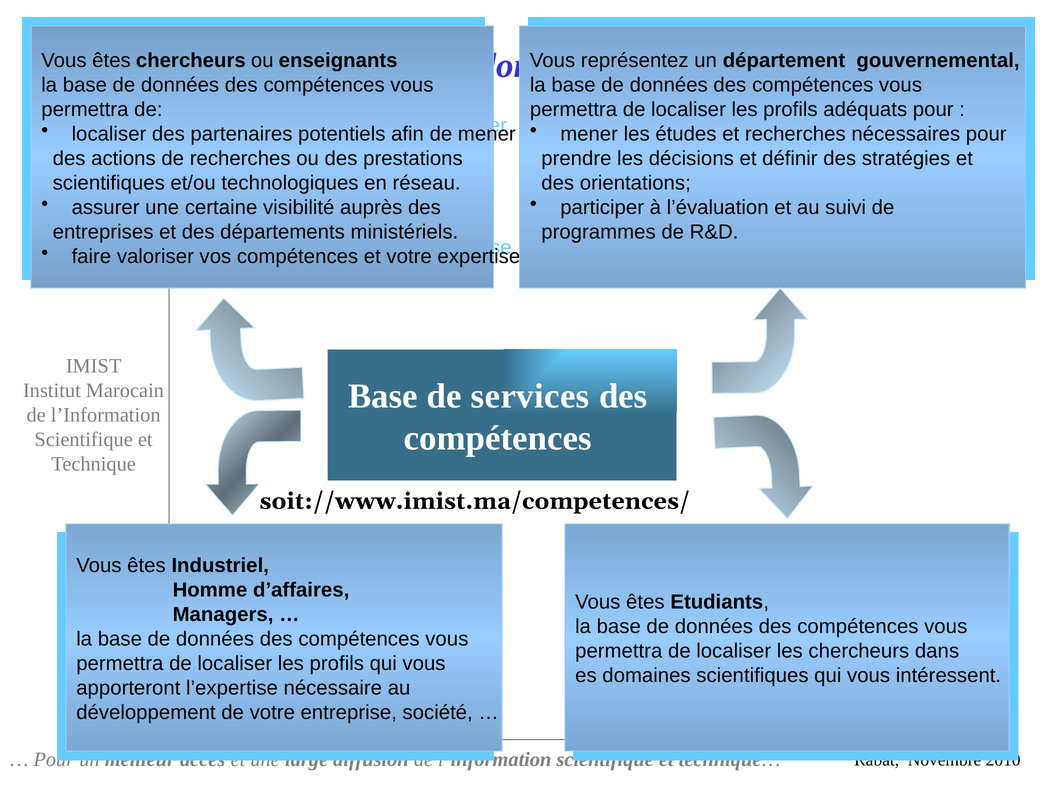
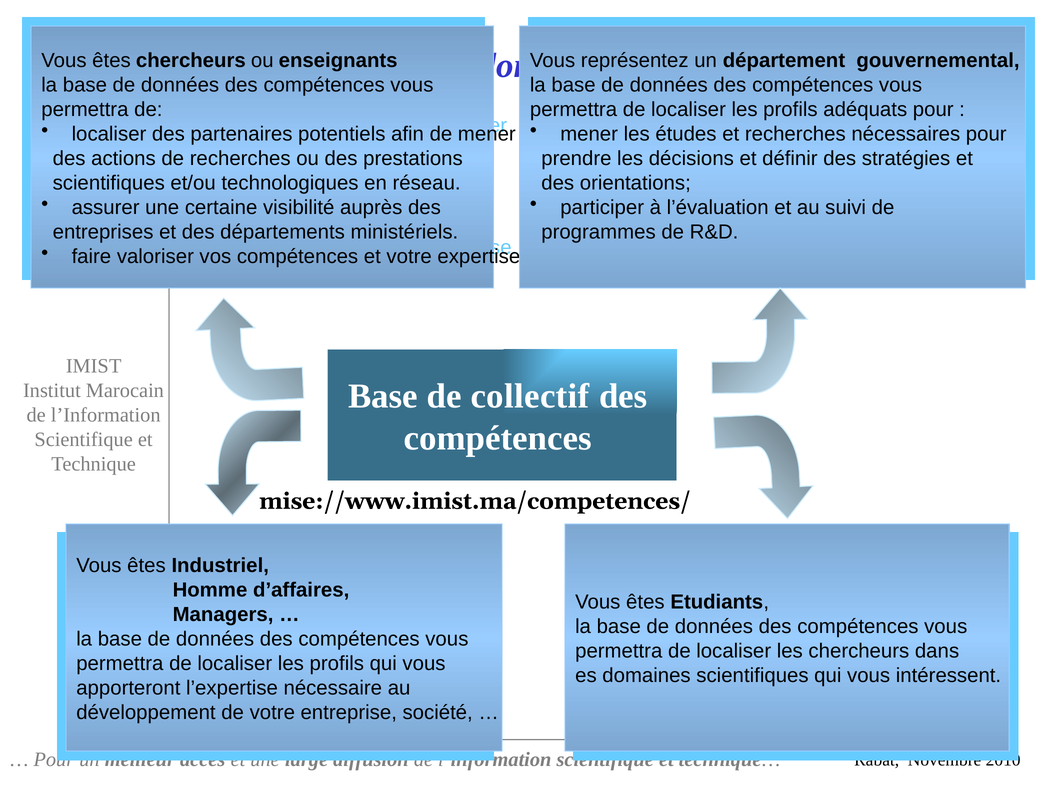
services: services -> collectif (530, 396)
soit://www.imist.ma/competences/: soit://www.imist.ma/competences/ -> mise://www.imist.ma/competences/ (475, 501)
